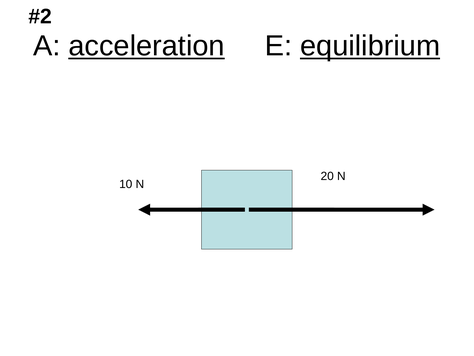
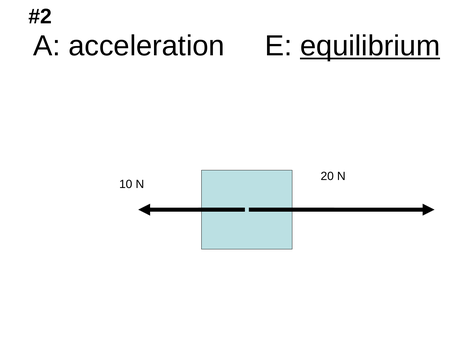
acceleration underline: present -> none (147, 46)
